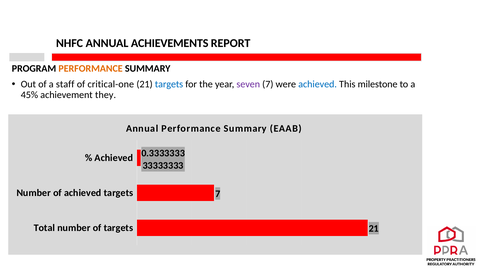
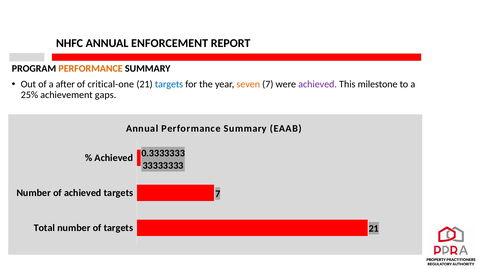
ACHIEVEMENTS: ACHIEVEMENTS -> ENFORCEMENT (170, 43)
staff: staff -> after (65, 84)
seven colour: purple -> orange (248, 84)
achieved colour: blue -> purple (318, 84)
45%: 45% -> 25% (29, 95)
they: they -> gaps (106, 95)
